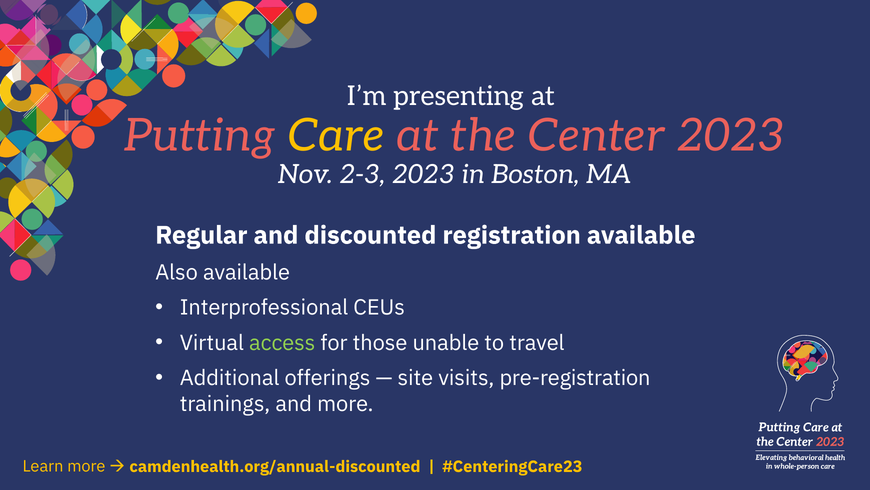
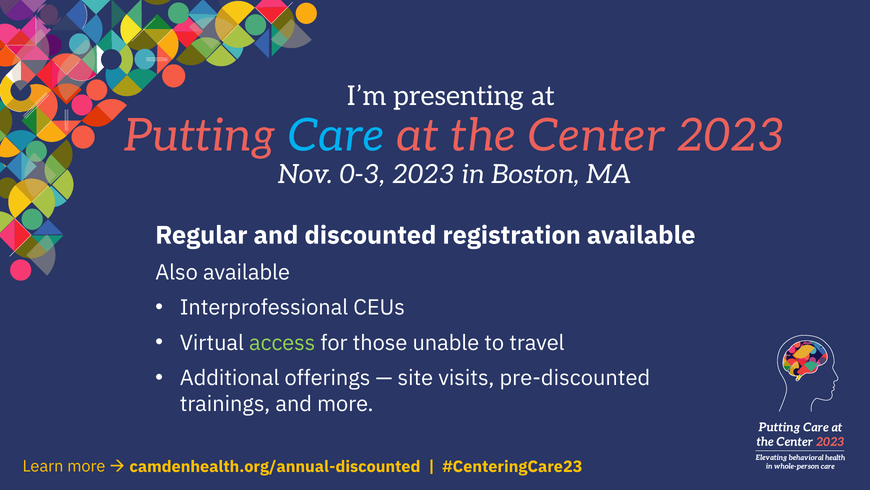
Care colour: yellow -> light blue (336, 135)
2-3: 2-3 -> 0-3 (362, 174)
pre-registration: pre-registration -> pre-discounted (575, 378)
